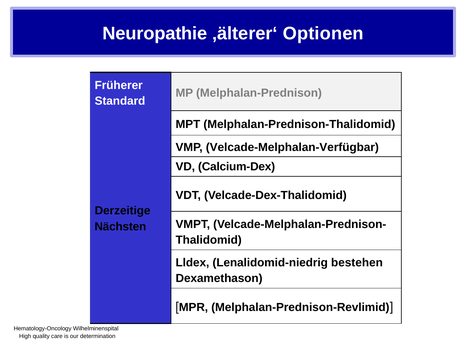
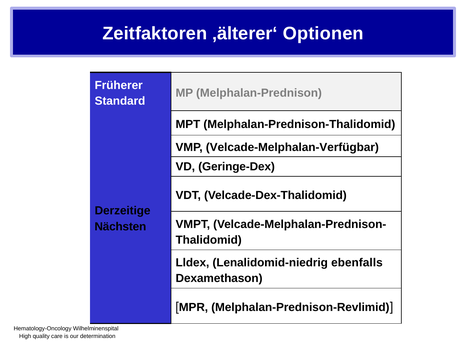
Neuropathie: Neuropathie -> Zeitfaktoren (155, 33)
Calcium-Dex: Calcium-Dex -> Geringe-Dex (237, 166)
bestehen: bestehen -> ebenfalls (357, 262)
